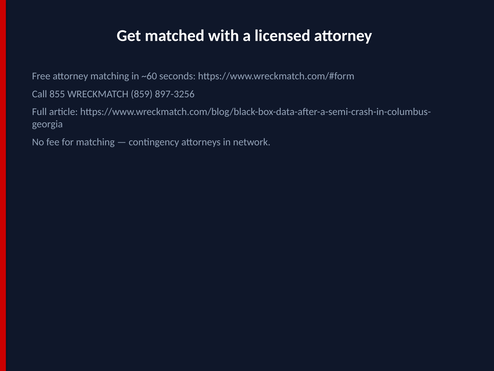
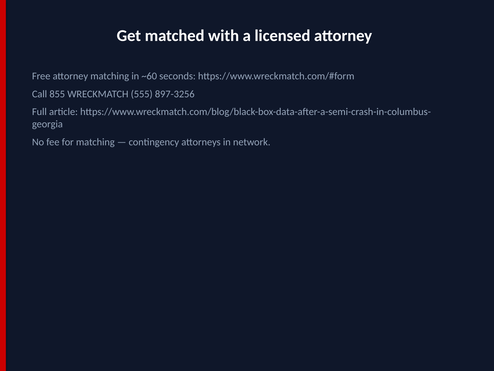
859: 859 -> 555 (142, 94)
